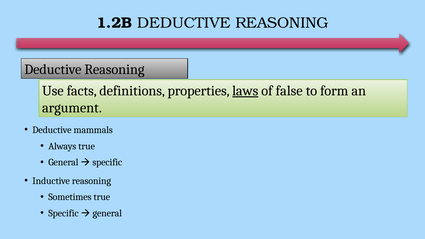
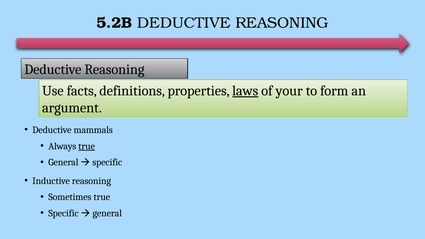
1.2B: 1.2B -> 5.2B (114, 23)
false: false -> your (289, 91)
true underline: none -> present (87, 146)
